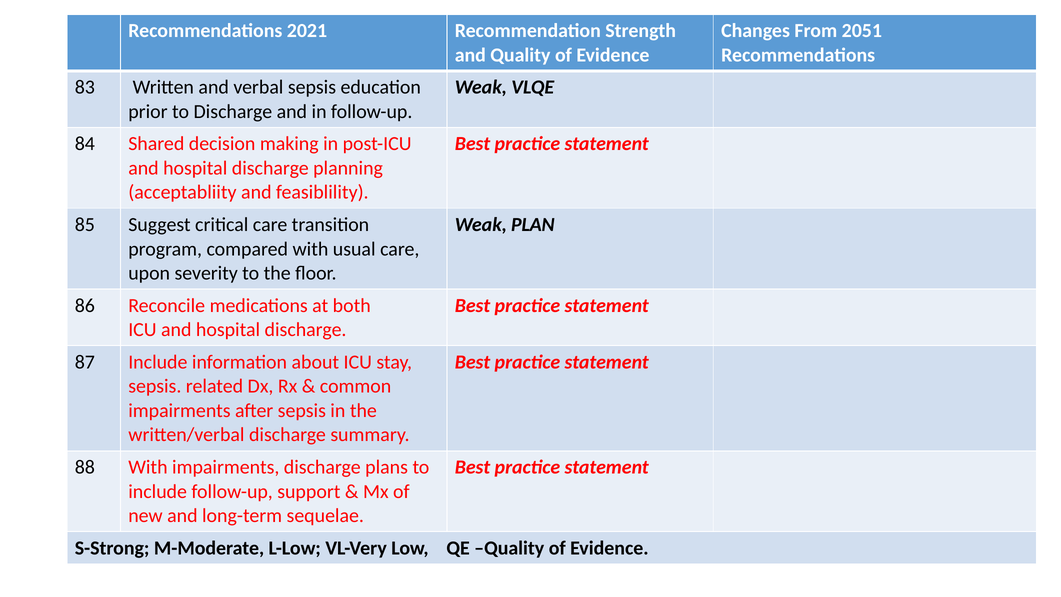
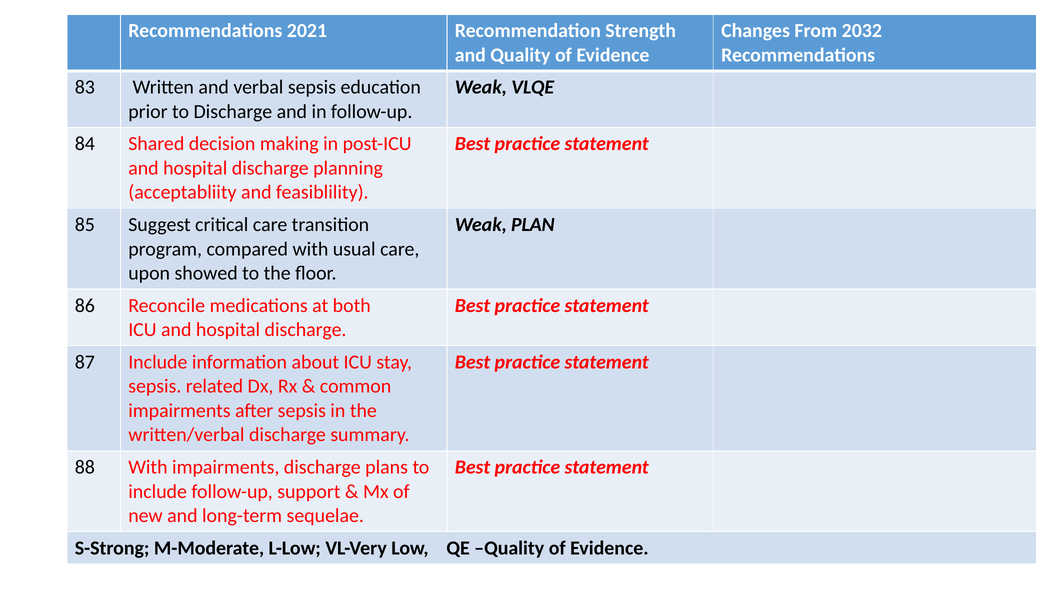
2051: 2051 -> 2032 (862, 31)
severity: severity -> showed (206, 273)
